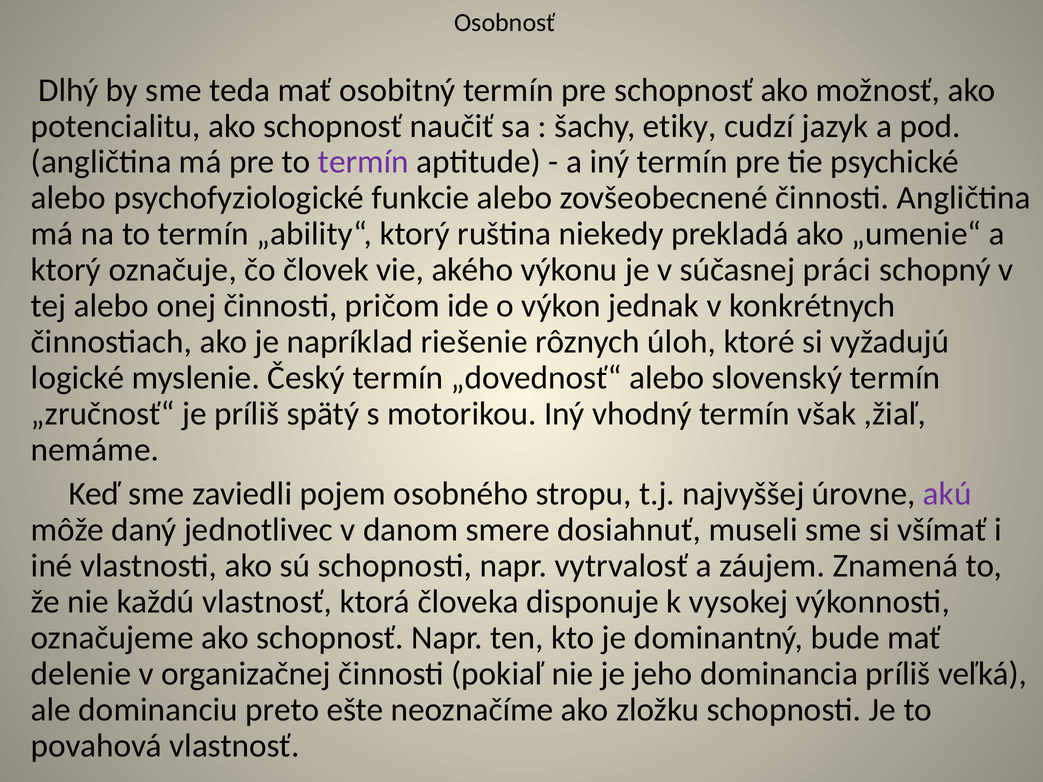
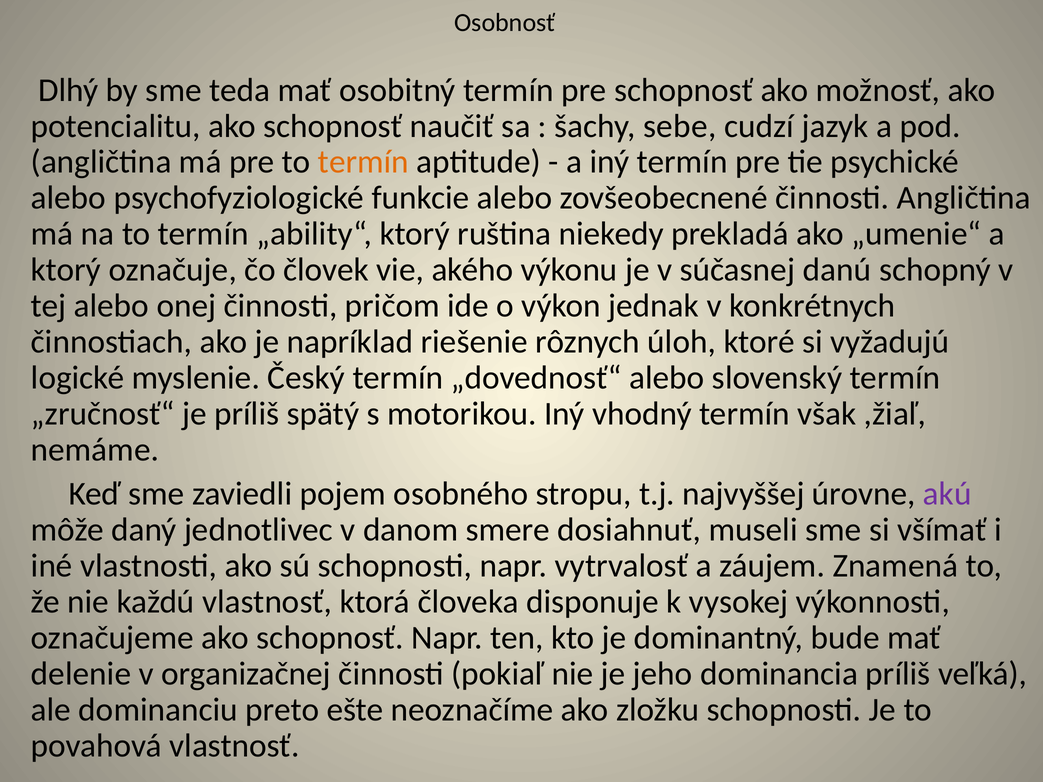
etiky: etiky -> sebe (680, 126)
termín colour: purple -> orange (363, 162)
práci: práci -> danú (837, 270)
